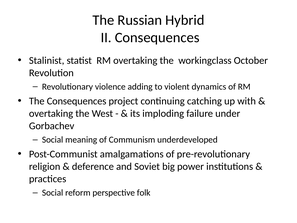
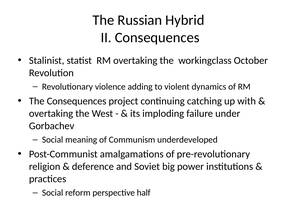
folk: folk -> half (144, 193)
